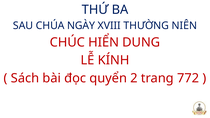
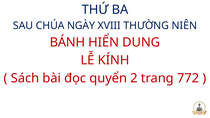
CHÚC: CHÚC -> BÁNH (67, 42)
